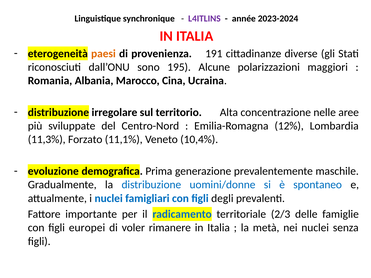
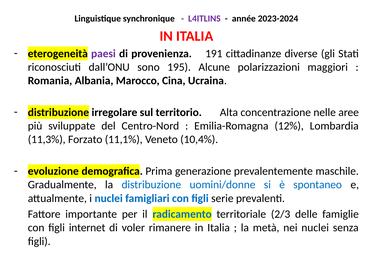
paesi colour: orange -> purple (103, 54)
degli: degli -> serie (222, 198)
europei: europei -> internet (87, 228)
